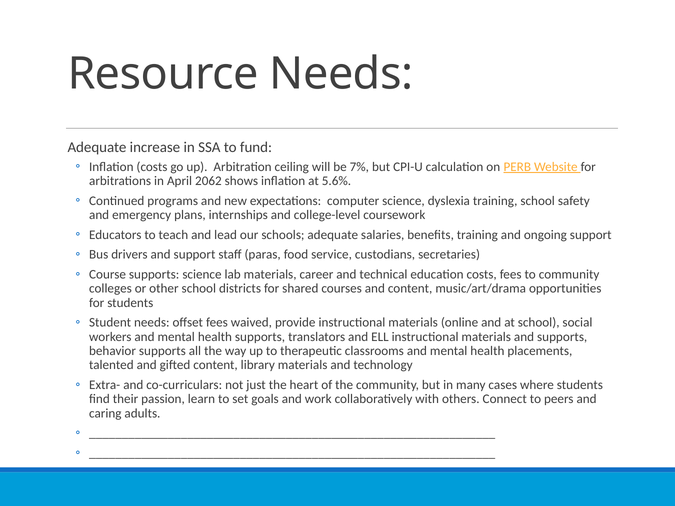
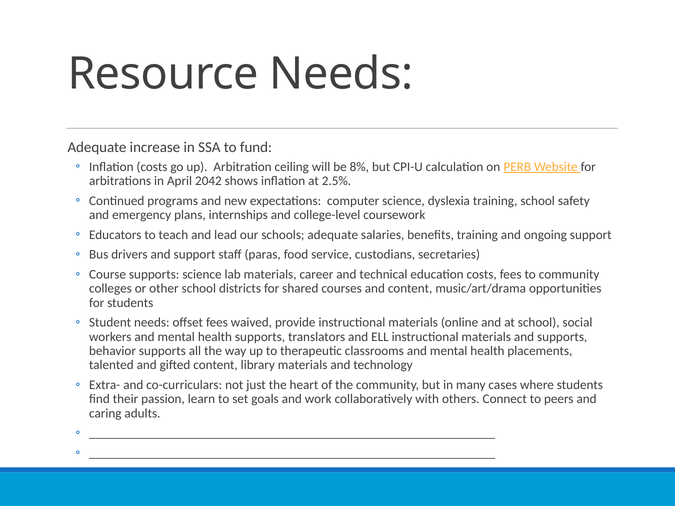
7%: 7% -> 8% (359, 167)
2062: 2062 -> 2042 (208, 181)
5.6%: 5.6% -> 2.5% (336, 181)
